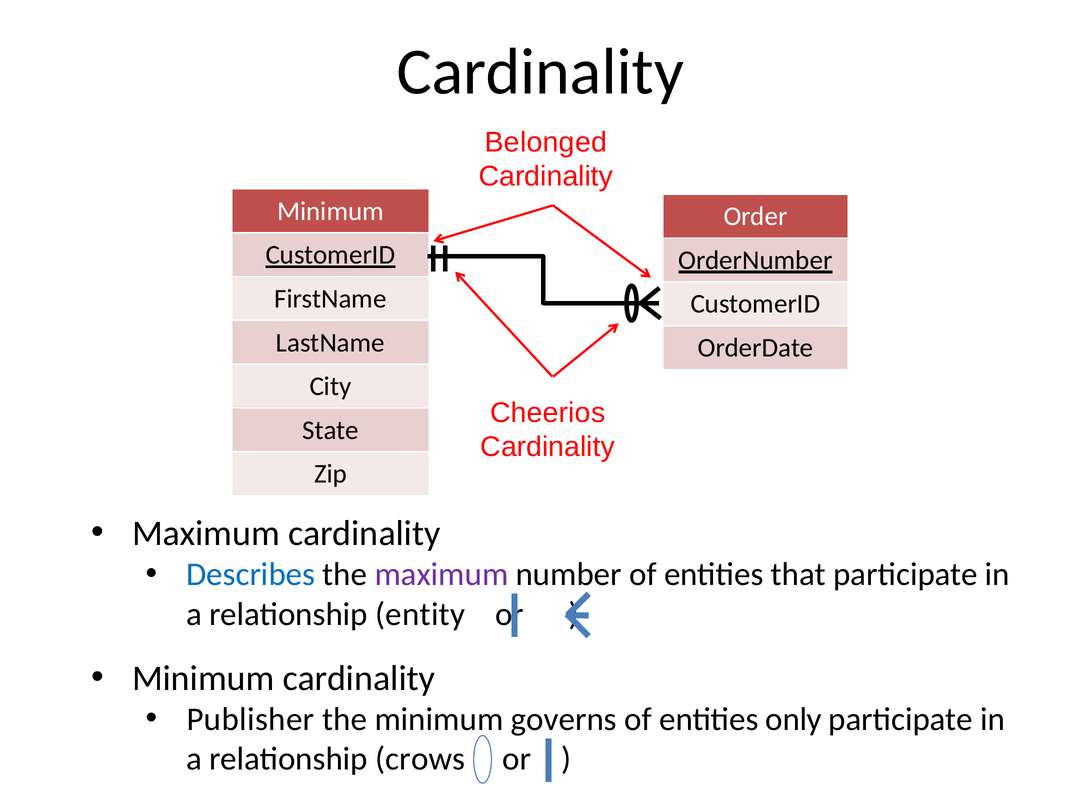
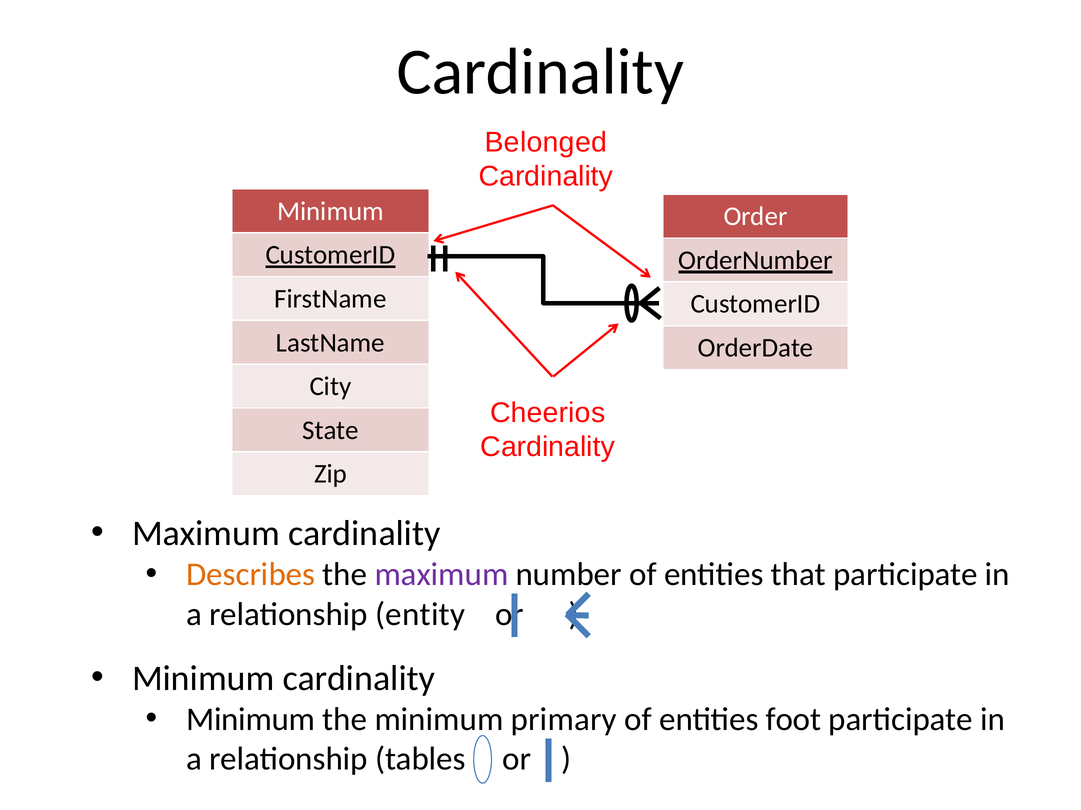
Describes colour: blue -> orange (251, 575)
Publisher: Publisher -> Minimum (251, 720)
governs: governs -> primary (564, 720)
only: only -> foot (794, 720)
crows: crows -> tables (420, 760)
